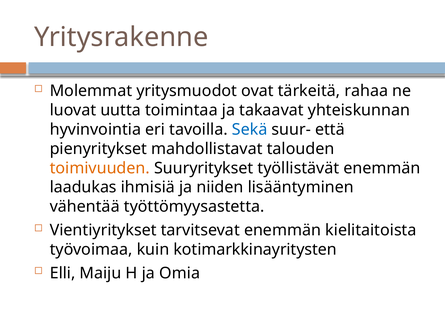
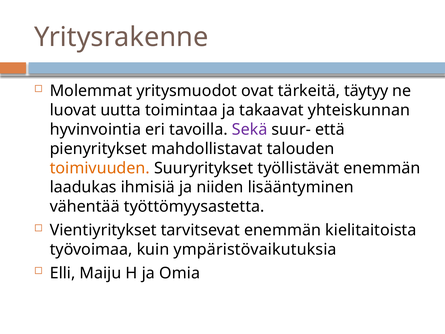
rahaa: rahaa -> täytyy (366, 91)
Sekä colour: blue -> purple (250, 129)
kotimarkkinayritysten: kotimarkkinayritysten -> ympäristövaikutuksia (255, 249)
